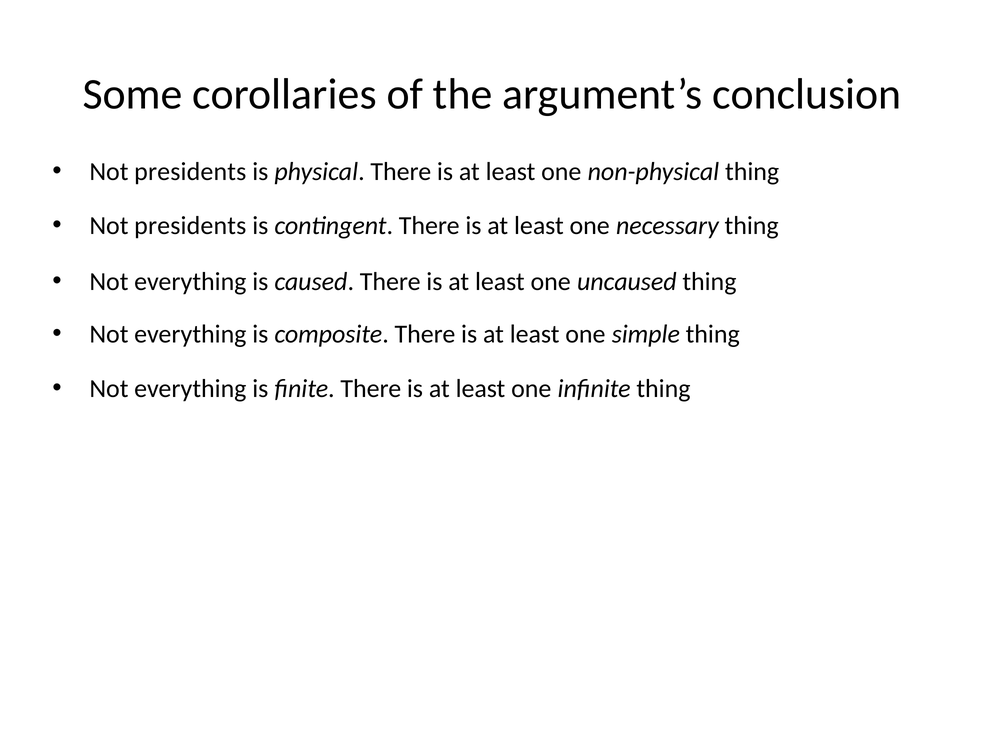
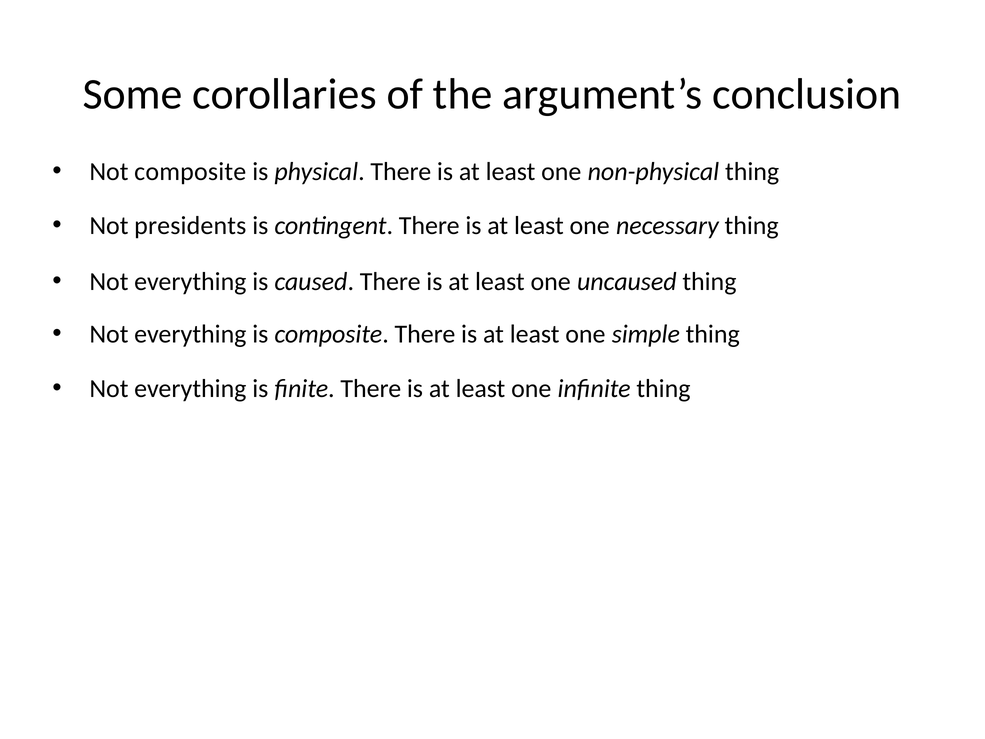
presidents: presidents -> composite (190, 171)
